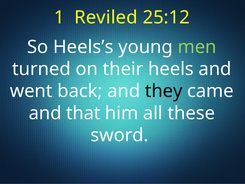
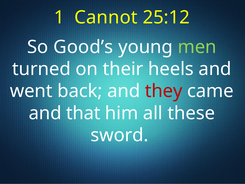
Reviled: Reviled -> Cannot (106, 17)
Heels’s: Heels’s -> Good’s (83, 47)
they colour: black -> red (164, 91)
